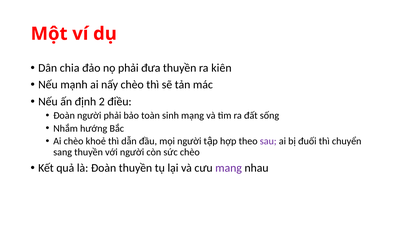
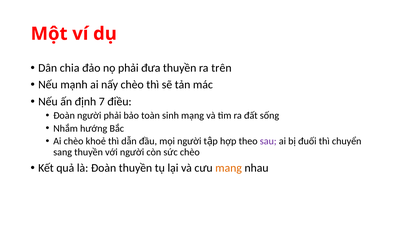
kiên: kiên -> trên (221, 68)
2: 2 -> 7 (102, 102)
mang colour: purple -> orange (229, 168)
